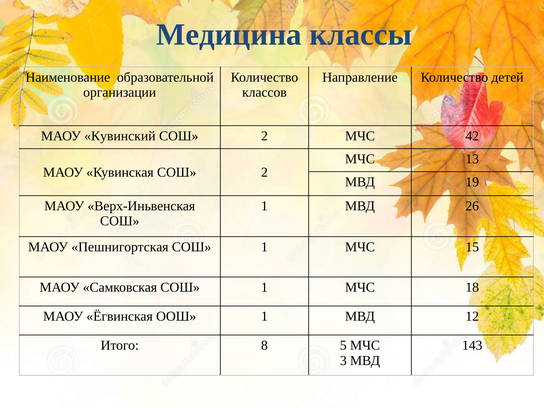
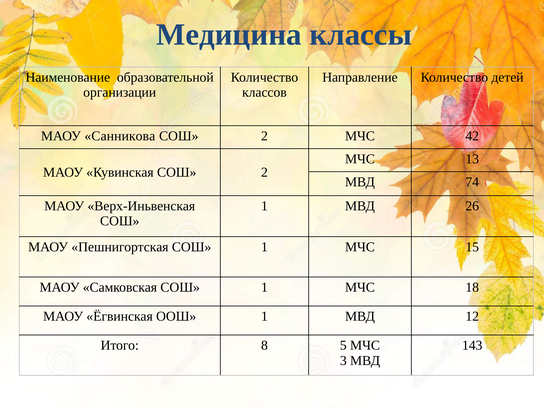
Кувинский: Кувинский -> Санникова (120, 136)
19: 19 -> 74 (472, 182)
